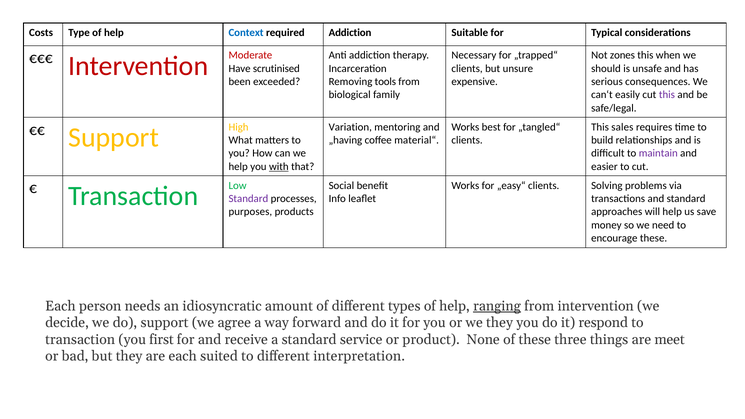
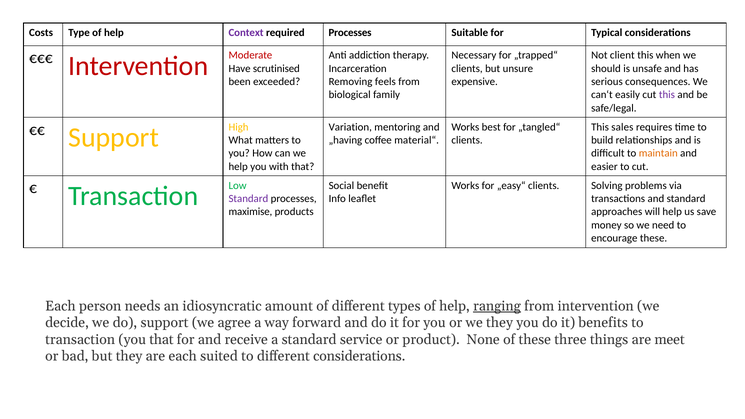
Context colour: blue -> purple (246, 33)
required Addiction: Addiction -> Processes (350, 33)
zones: zones -> client (622, 55)
tools: tools -> feels (385, 82)
maintain colour: purple -> orange (658, 153)
with underline: present -> none (279, 167)
purposes: purposes -> maximise (250, 212)
respond: respond -> benefits (603, 323)
you first: first -> that (161, 340)
different interpretation: interpretation -> considerations (359, 356)
